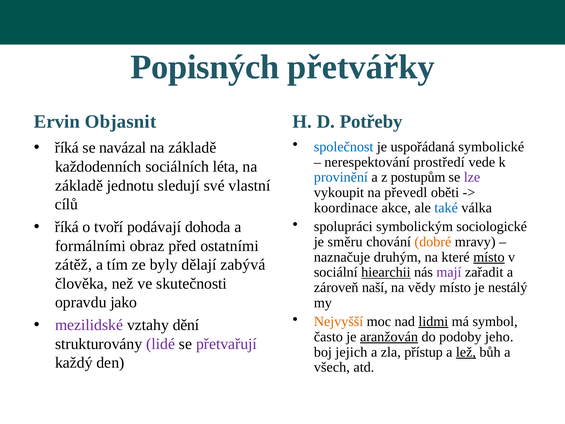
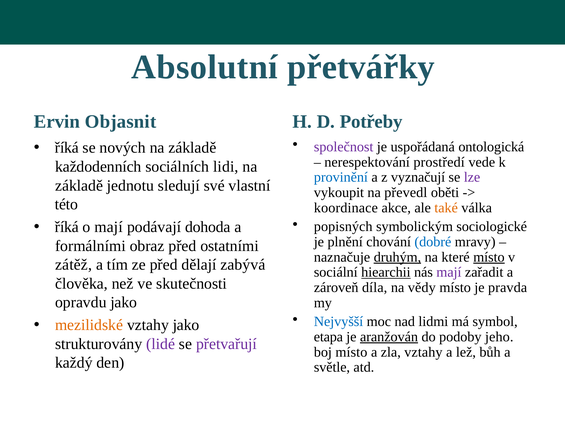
Popisných: Popisných -> Absolutní (205, 67)
společnost colour: blue -> purple (344, 147)
symbolické: symbolické -> ontologická (491, 147)
navázal: navázal -> nových (123, 148)
léta: léta -> lidi (226, 167)
postupům: postupům -> vyznačují (418, 177)
cílů: cílů -> této (66, 204)
také colour: blue -> orange (446, 208)
spolupráci: spolupráci -> popisných (343, 226)
o tvoří: tvoří -> mají (109, 227)
směru: směru -> plnění (345, 242)
dobré colour: orange -> blue (433, 242)
druhým underline: none -> present (397, 257)
ze byly: byly -> před (164, 265)
naší: naší -> díla (375, 287)
nestálý: nestálý -> pravda (508, 287)
Nejvyšší colour: orange -> blue (339, 321)
lidmi underline: present -> none (433, 321)
mezilidské colour: purple -> orange (89, 325)
vztahy dění: dění -> jako (186, 325)
často: často -> etapa (328, 337)
boj jejich: jejich -> místo (351, 352)
zla přístup: přístup -> vztahy (423, 352)
lež underline: present -> none (466, 352)
všech: všech -> světle (332, 367)
